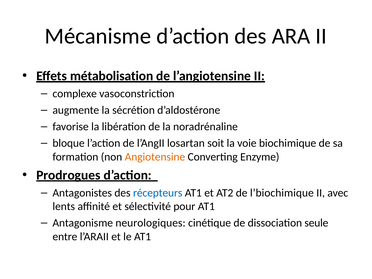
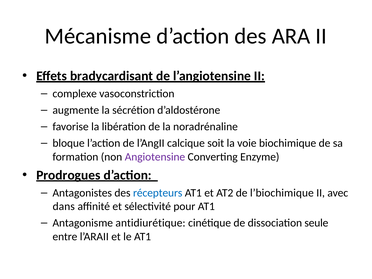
métabolisation: métabolisation -> bradycardisant (112, 76)
losartan: losartan -> calcique (186, 143)
Angiotensine colour: orange -> purple (155, 157)
lents: lents -> dans (64, 206)
neurologiques: neurologiques -> antidiurétique (151, 223)
